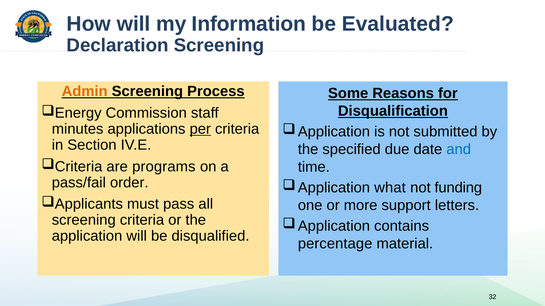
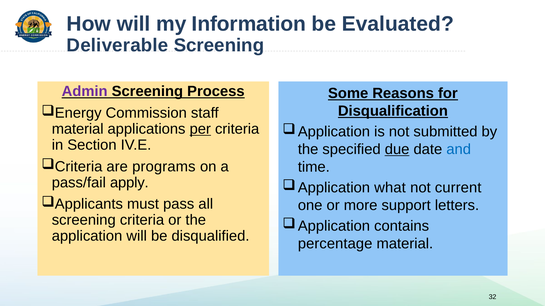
Declaration: Declaration -> Deliverable (117, 45)
Admin colour: orange -> purple (85, 92)
minutes: minutes -> material (78, 129)
due underline: none -> present (397, 150)
order: order -> apply (129, 183)
funding: funding -> current (458, 188)
